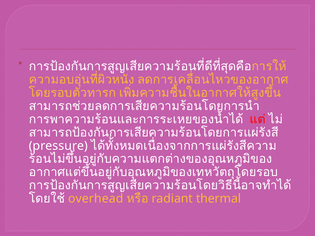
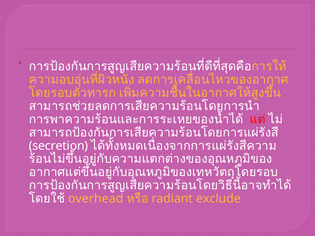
pressure: pressure -> secretion (59, 146)
thermal: thermal -> exclude (218, 199)
